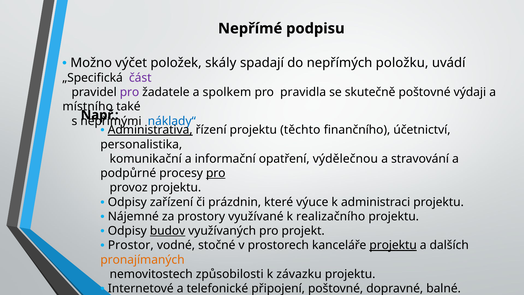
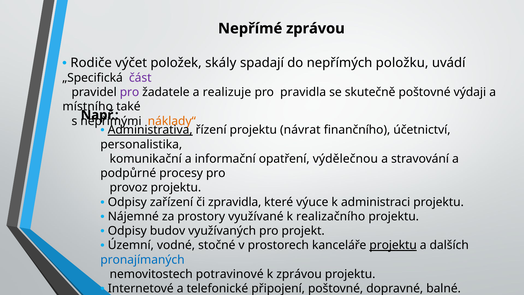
Nepřímé podpisu: podpisu -> zprávou (315, 28)
Možno: Možno -> Rodiče (91, 63)
spolkem: spolkem -> realizuje (227, 92)
náklady“ colour: blue -> orange (172, 121)
těchto: těchto -> návrat (300, 130)
pro underline: present -> none (216, 173)
prázdnin: prázdnin -> zpravidla (235, 202)
budov underline: present -> none (168, 231)
Prostor: Prostor -> Územní (131, 245)
pronajímaných colour: orange -> blue (142, 260)
způsobilosti: způsobilosti -> potravinové (230, 274)
k závazku: závazku -> zprávou (299, 274)
